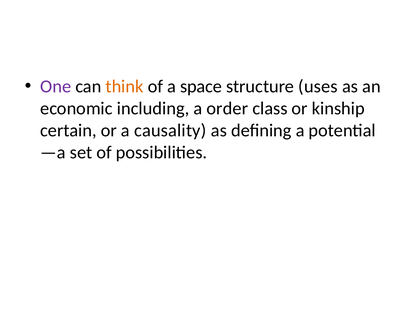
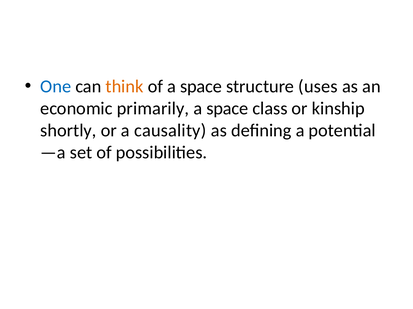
One colour: purple -> blue (56, 87)
including: including -> primarily (153, 109)
order: order -> space (227, 109)
certain: certain -> shortly (68, 131)
